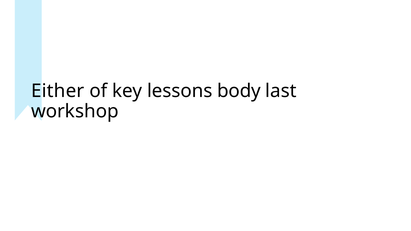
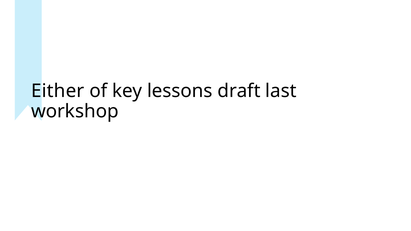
body: body -> draft (239, 91)
